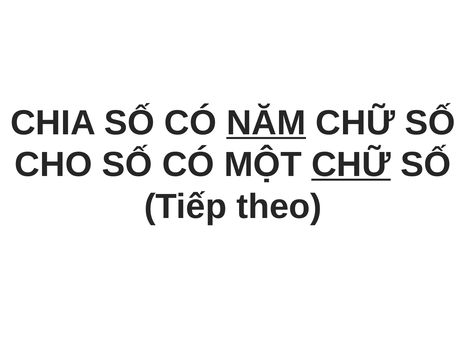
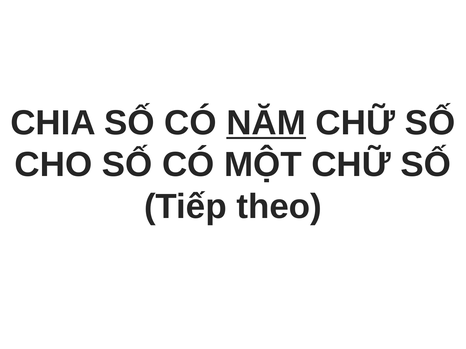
CHỮ underline: present -> none (351, 165)
